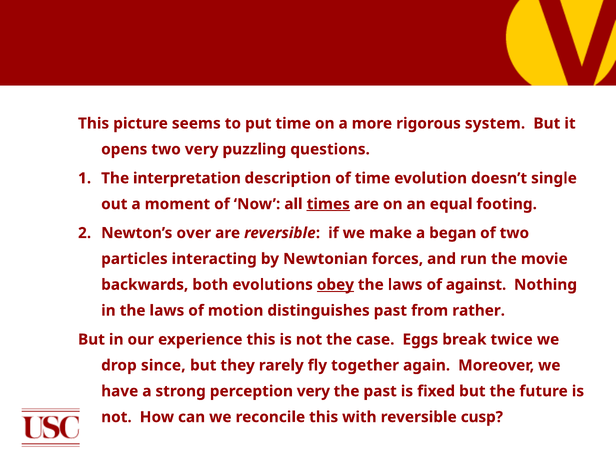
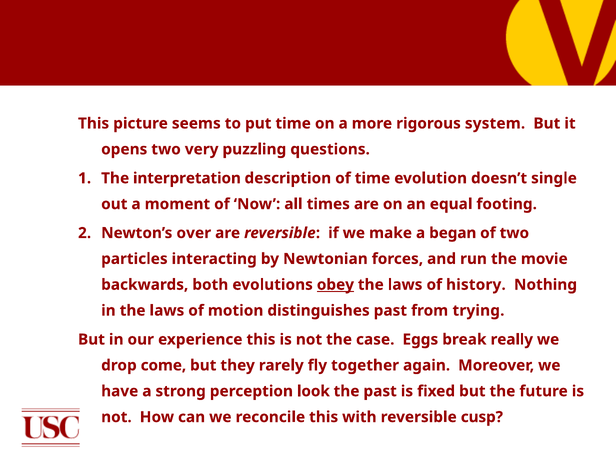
times underline: present -> none (328, 204)
against: against -> history (476, 285)
rather: rather -> trying (478, 311)
twice: twice -> really (512, 339)
since: since -> come (163, 365)
perception very: very -> look (313, 391)
